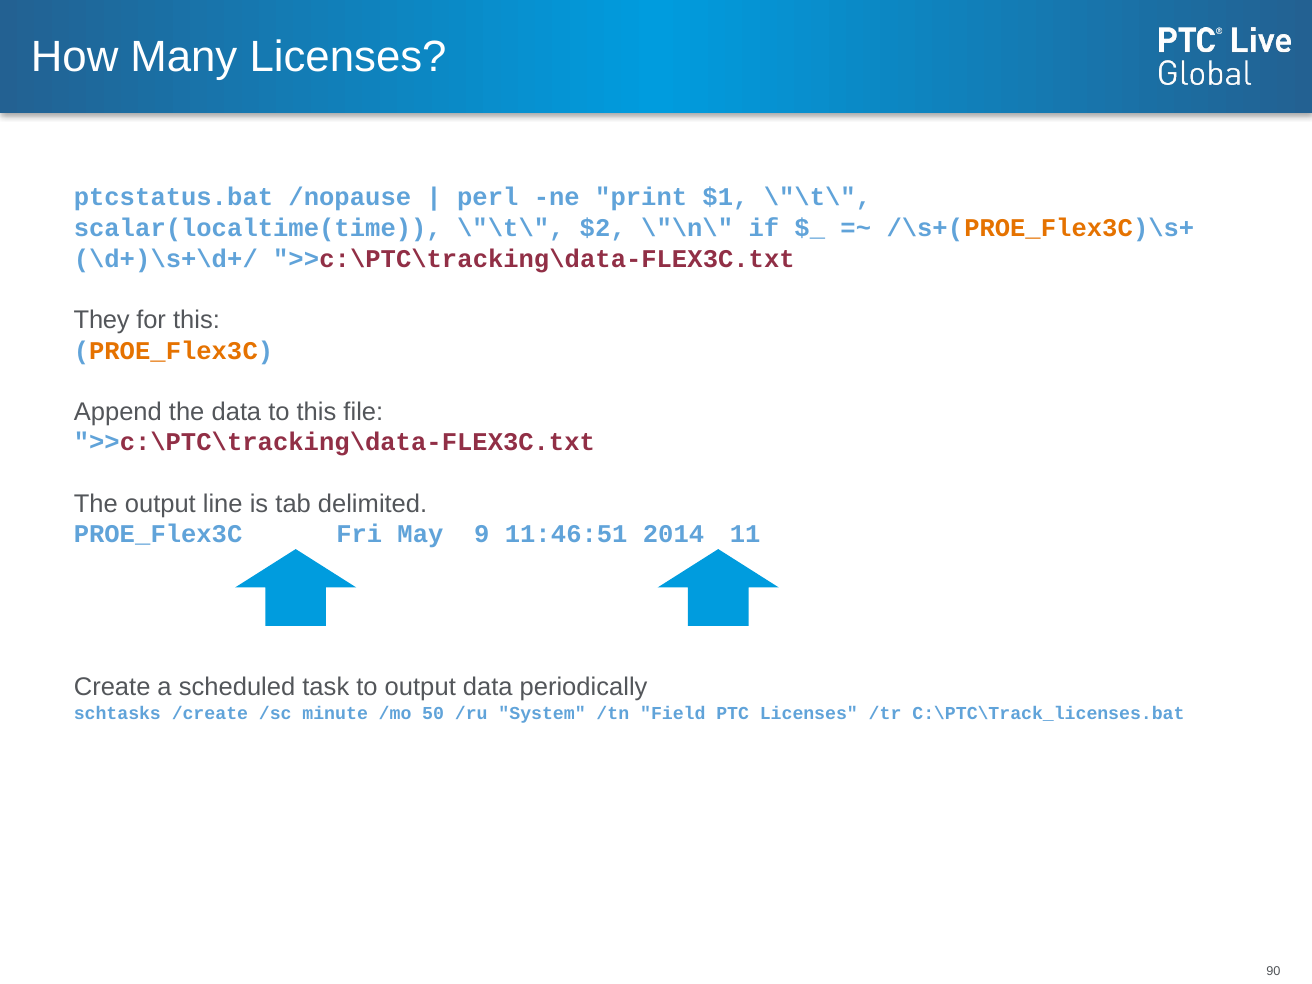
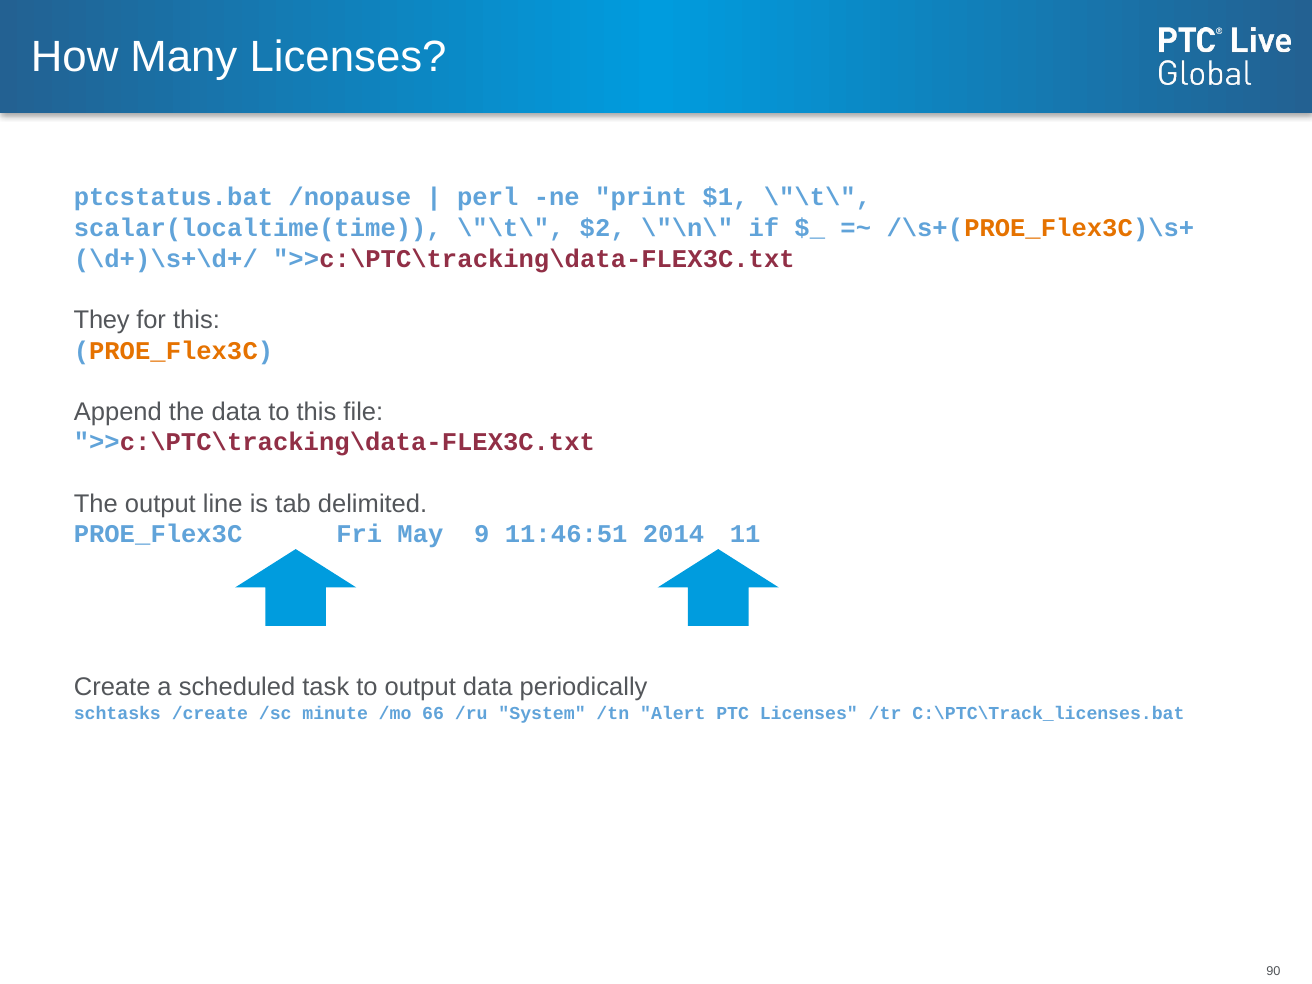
50: 50 -> 66 (433, 713)
Field: Field -> Alert (673, 713)
